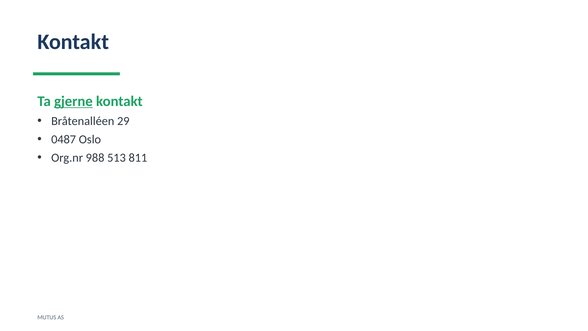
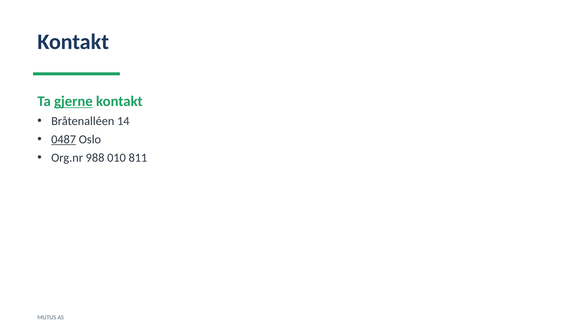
29: 29 -> 14 (123, 121)
0487 underline: none -> present (64, 139)
513: 513 -> 010 (116, 158)
